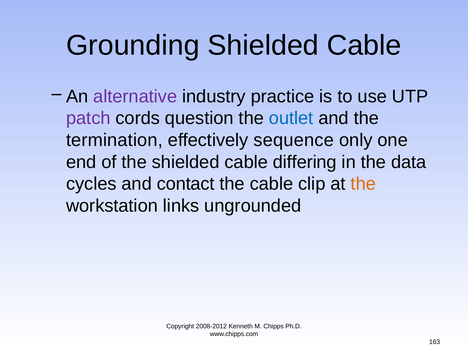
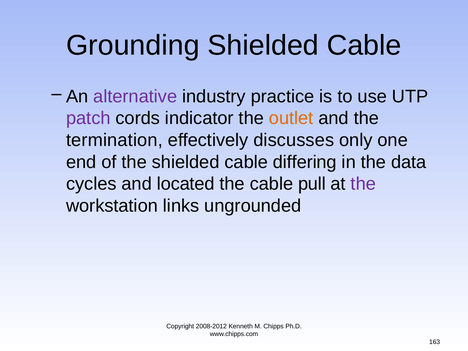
question: question -> indicator (199, 118)
outlet colour: blue -> orange (291, 118)
sequence: sequence -> discusses (294, 140)
contact: contact -> located (186, 184)
clip: clip -> pull (312, 184)
the colour: orange -> purple (363, 184)
